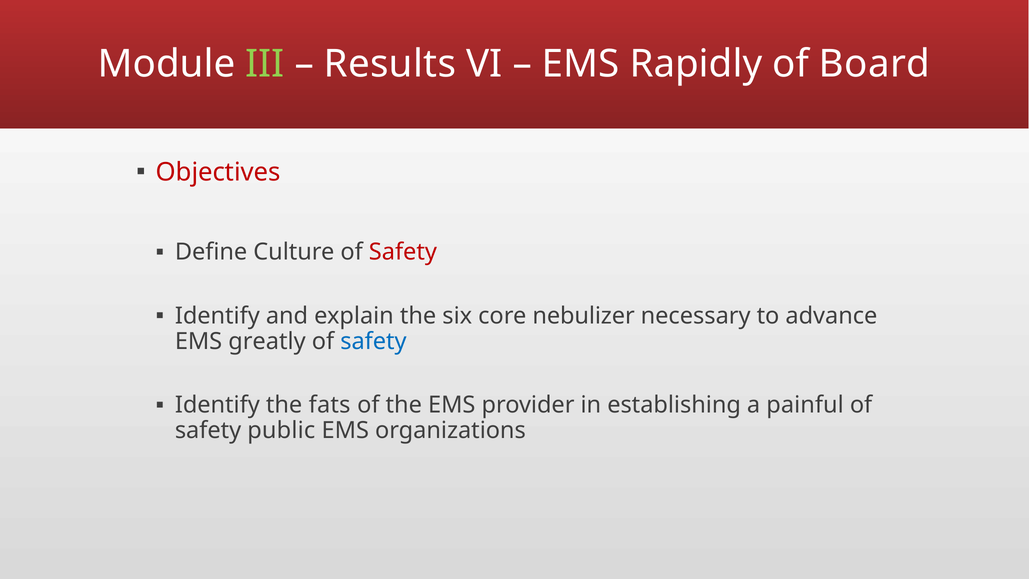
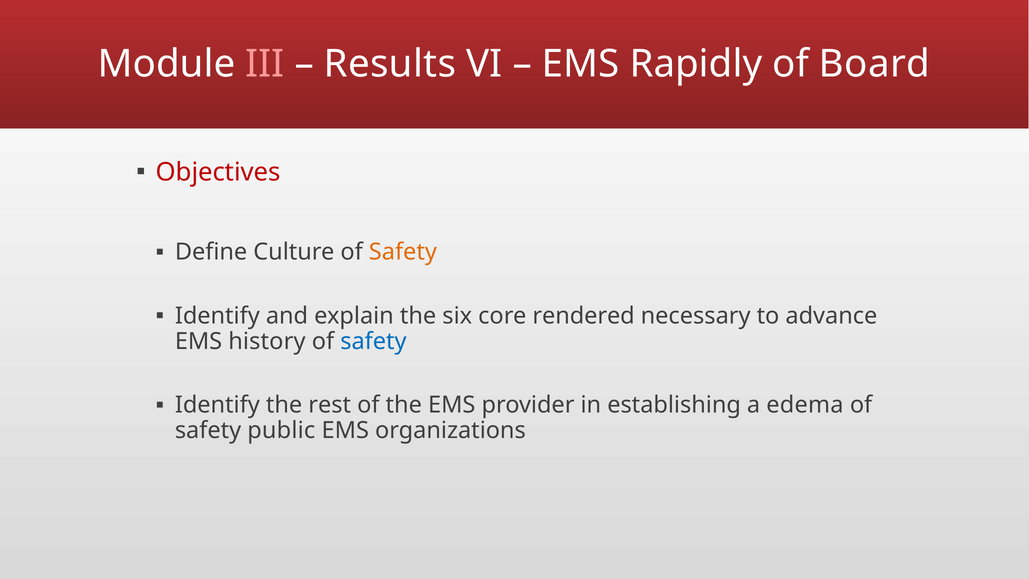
III colour: light green -> pink (265, 64)
Safety colour: red -> orange (403, 252)
nebulizer: nebulizer -> rendered (584, 316)
greatly: greatly -> history (267, 341)
fats: fats -> rest (330, 405)
painful: painful -> edema (805, 405)
